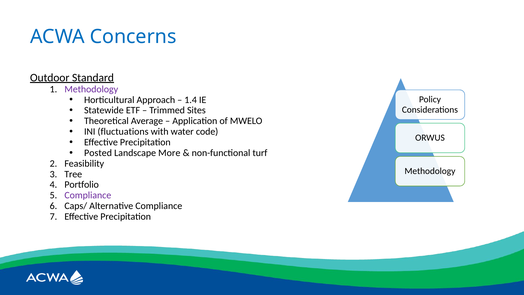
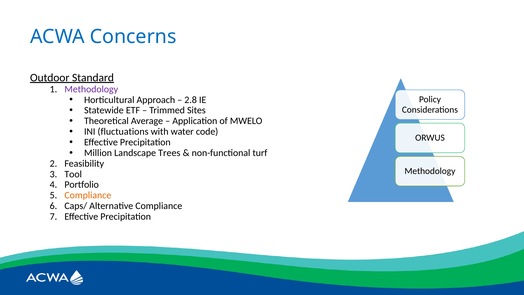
1.4: 1.4 -> 2.8 (191, 100)
Posted: Posted -> Million (98, 153)
More: More -> Trees (169, 153)
Tree: Tree -> Tool (73, 174)
Compliance colour: purple -> orange (88, 195)
